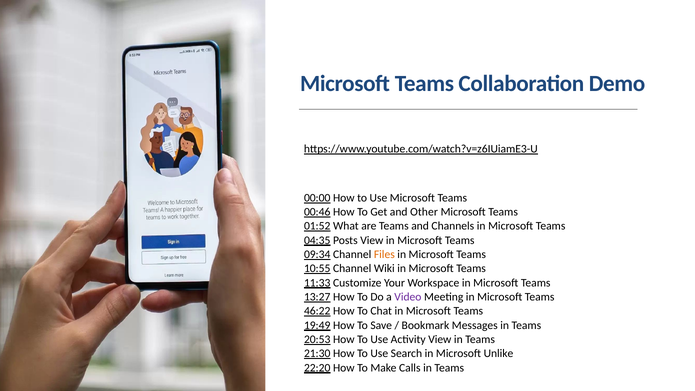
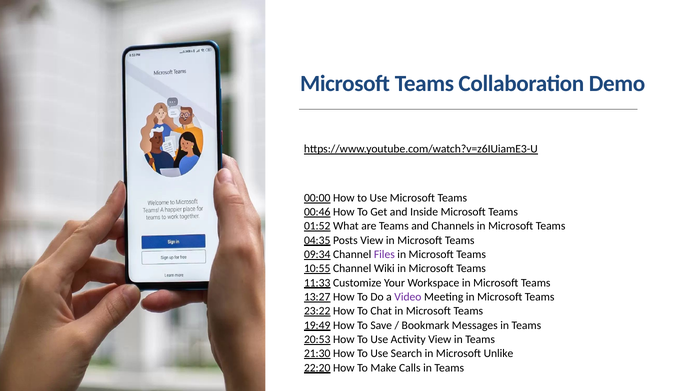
Other: Other -> Inside (424, 212)
Files colour: orange -> purple (384, 254)
46:22: 46:22 -> 23:22 (317, 311)
